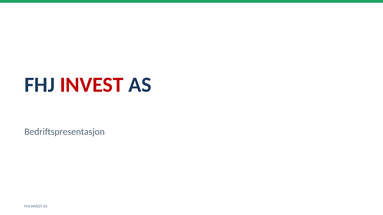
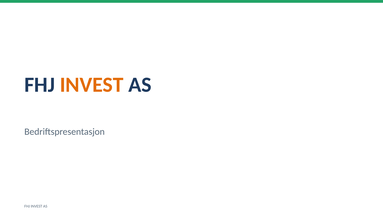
INVEST colour: red -> orange (92, 85)
